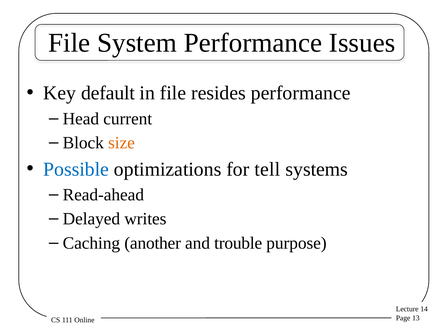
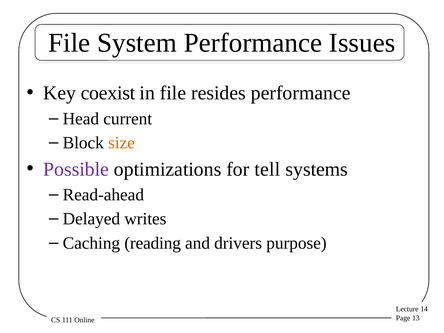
default: default -> coexist (108, 93)
Possible colour: blue -> purple (76, 169)
another: another -> reading (153, 243)
trouble: trouble -> drivers (238, 243)
